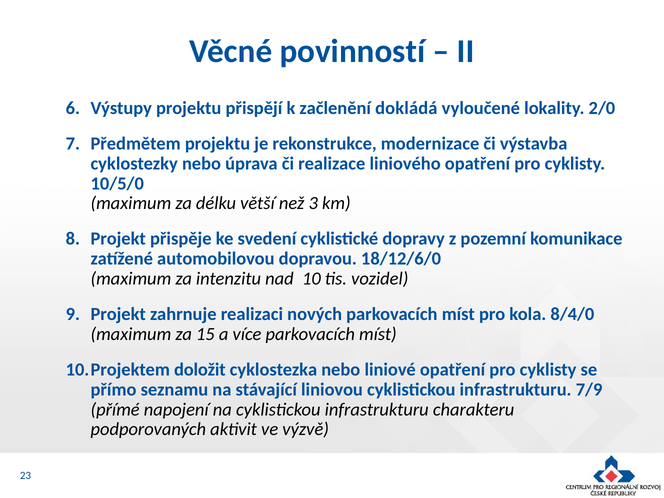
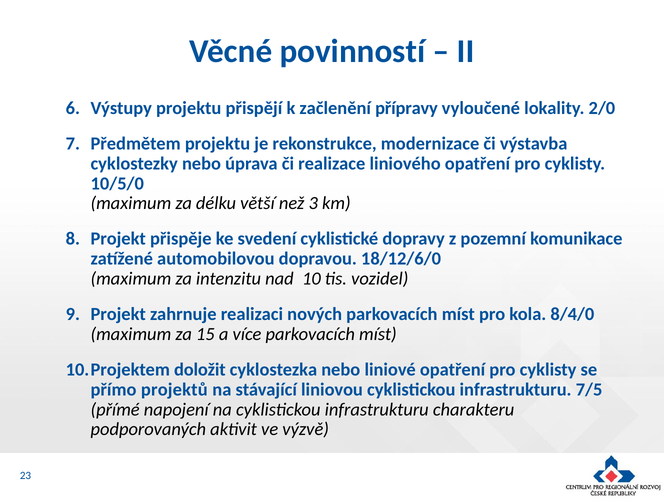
dokládá: dokládá -> přípravy (406, 108)
seznamu: seznamu -> projektů (174, 390)
7/9: 7/9 -> 7/5 (589, 390)
